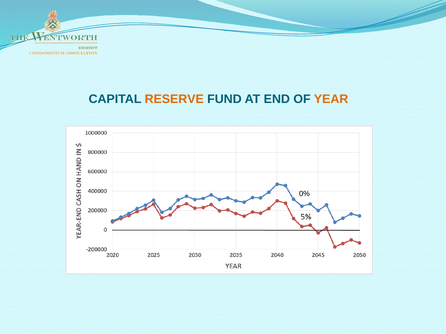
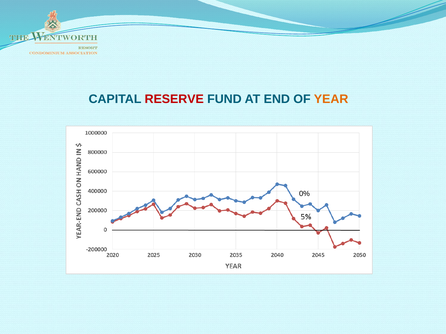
RESERVE colour: orange -> red (174, 99)
